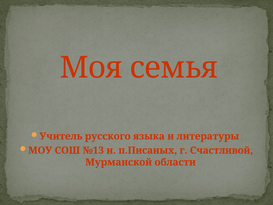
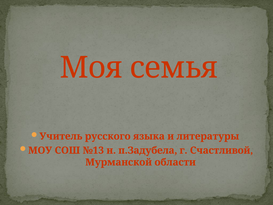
п.Писаных: п.Писаных -> п.Задубела (148, 150)
